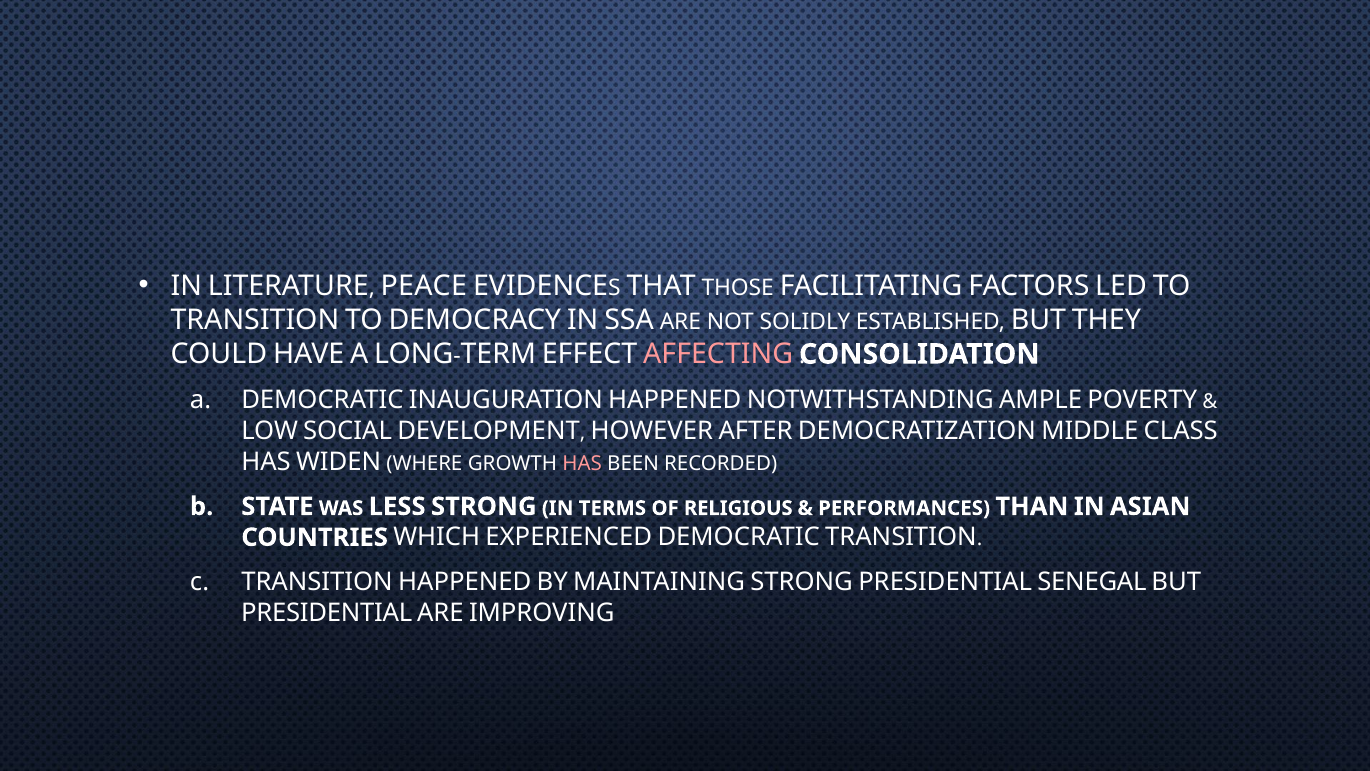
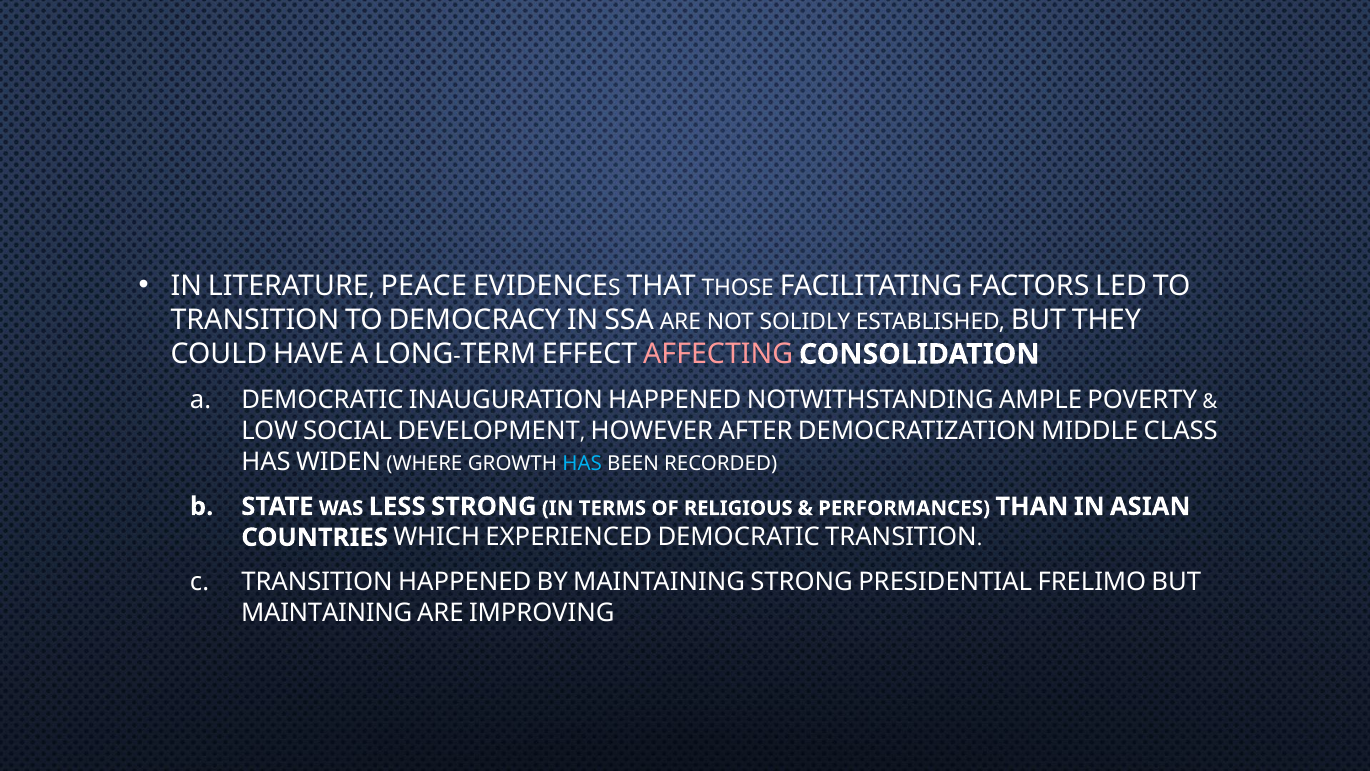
HAS colour: pink -> light blue (582, 463)
SENEGAL: SENEGAL -> FRELIMO (1092, 582)
PRESIDENTIAL: PRESIDENTIAL -> MAINTAINING (327, 612)
